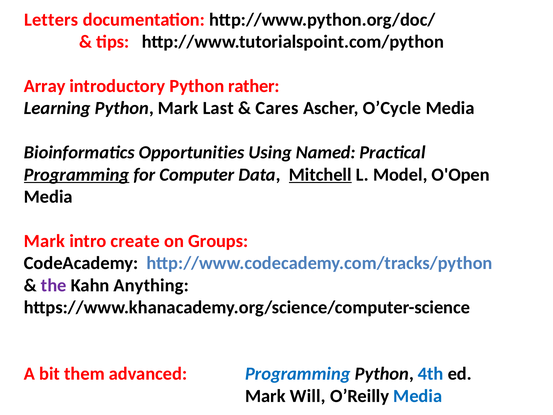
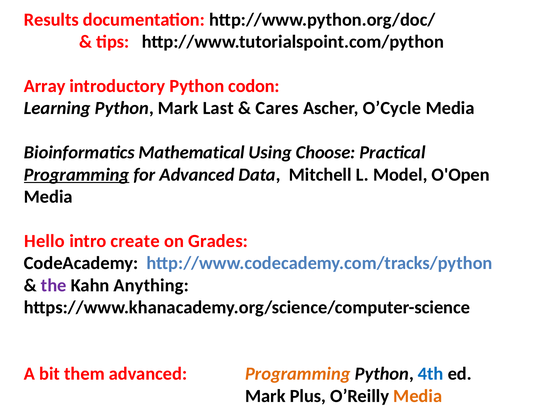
Letters: Letters -> Results (51, 20)
rather: rather -> codon (254, 86)
Opportunities: Opportunities -> Mathematical (192, 152)
Named: Named -> Choose (326, 152)
for Computer: Computer -> Advanced (197, 175)
Mitchell underline: present -> none (320, 175)
Mark: Mark -> Hello (44, 241)
Groups: Groups -> Grades (218, 241)
Programming colour: blue -> orange (298, 374)
Will: Will -> Plus (308, 396)
Media colour: blue -> orange (418, 396)
